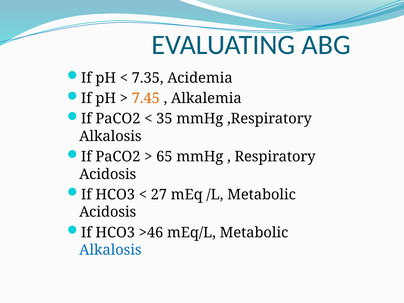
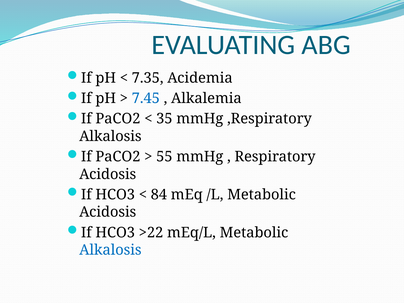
7.45 colour: orange -> blue (146, 98)
65: 65 -> 55 (164, 157)
27: 27 -> 84 (159, 195)
>46: >46 -> >22 (151, 233)
